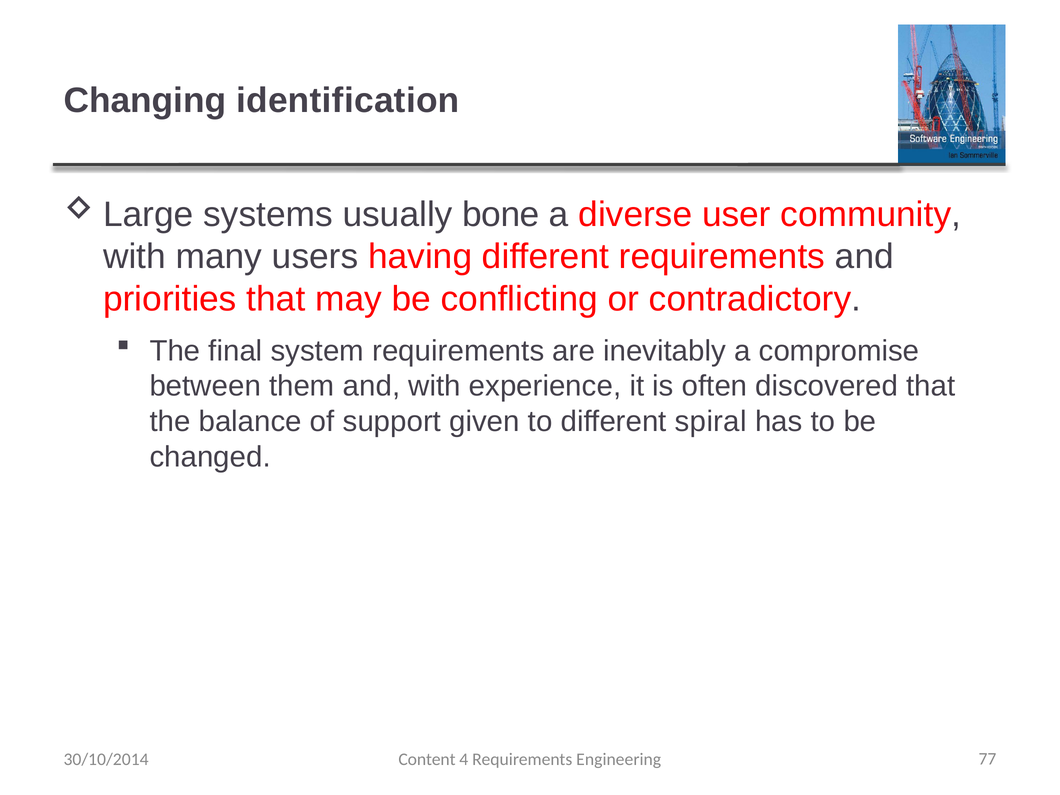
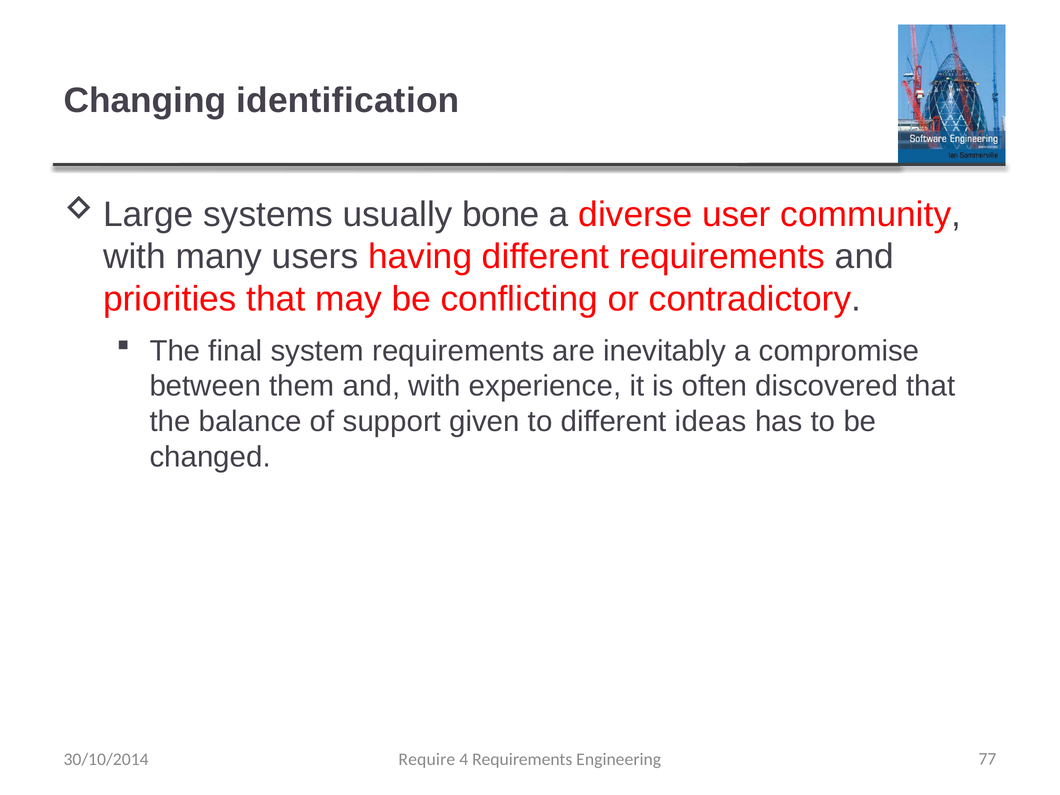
spiral: spiral -> ideas (711, 422)
Content: Content -> Require (427, 759)
